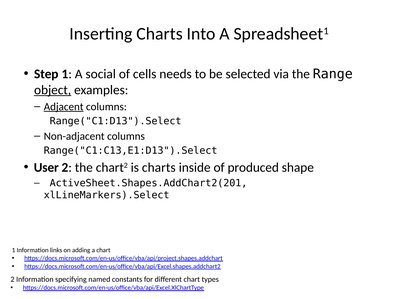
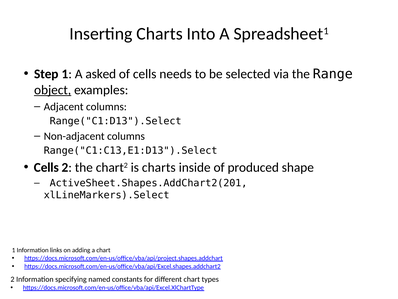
social: social -> asked (101, 74)
Adjacent underline: present -> none (64, 106)
User: User -> Cells (46, 167)
